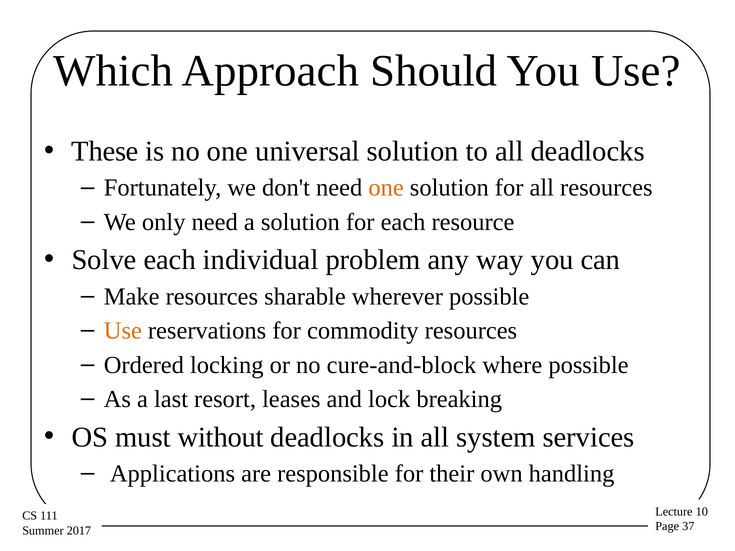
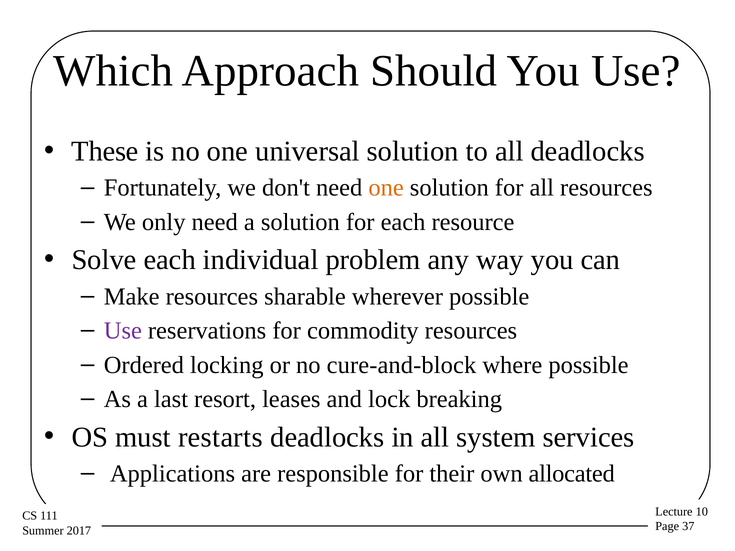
Use colour: orange -> purple (123, 331)
without: without -> restarts (220, 437)
handling: handling -> allocated (572, 474)
